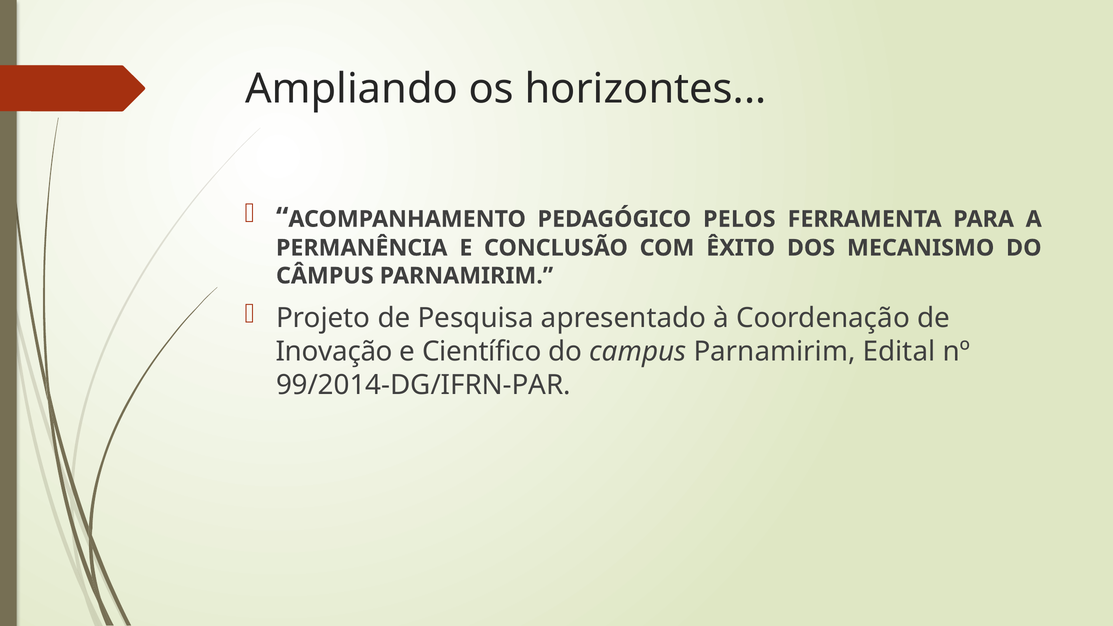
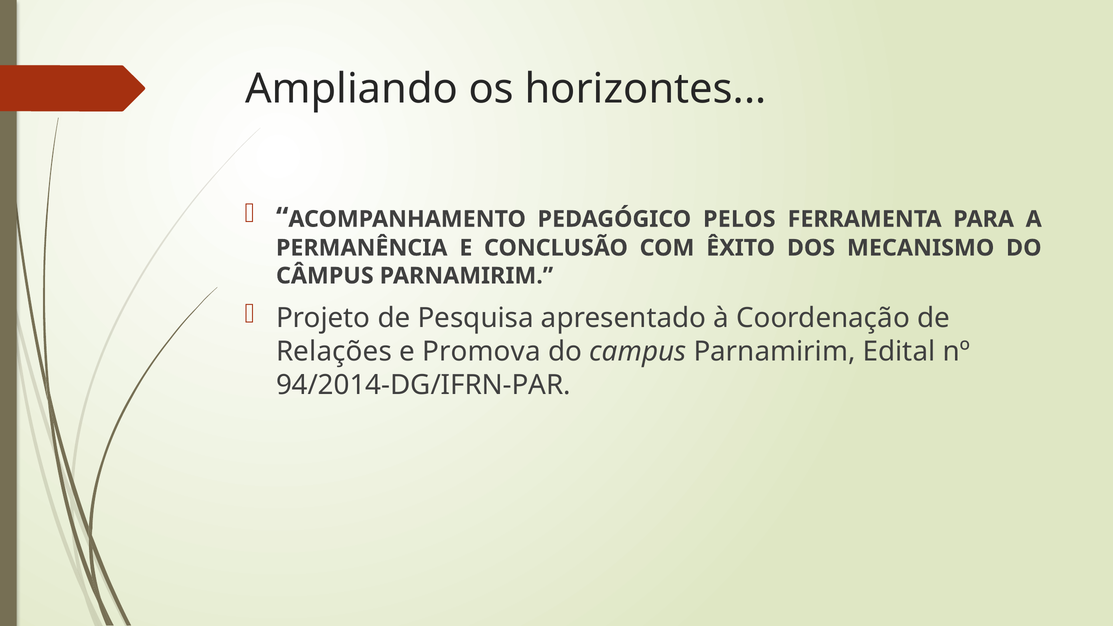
Inovação: Inovação -> Relações (334, 352)
Científico: Científico -> Promova (482, 352)
99/2014-DG/IFRN-PAR: 99/2014-DG/IFRN-PAR -> 94/2014-DG/IFRN-PAR (423, 385)
